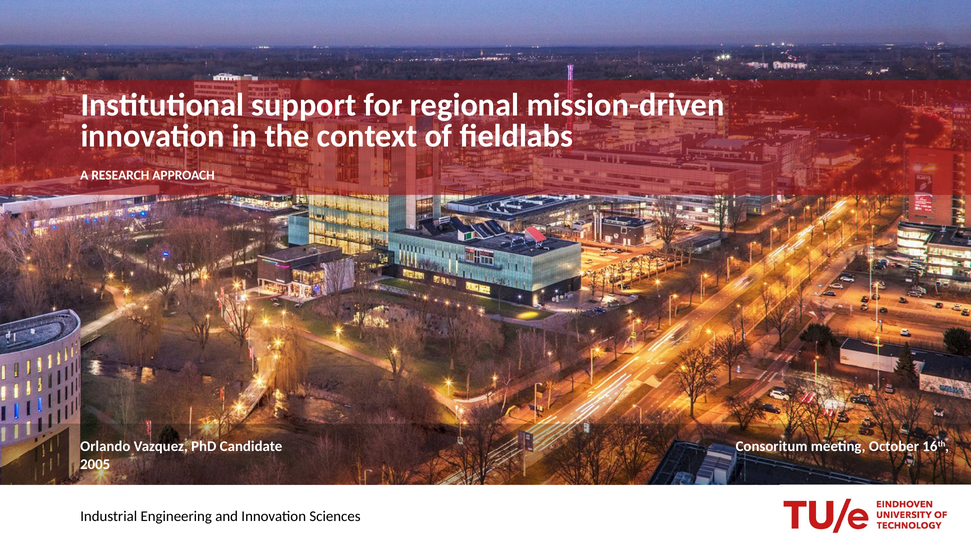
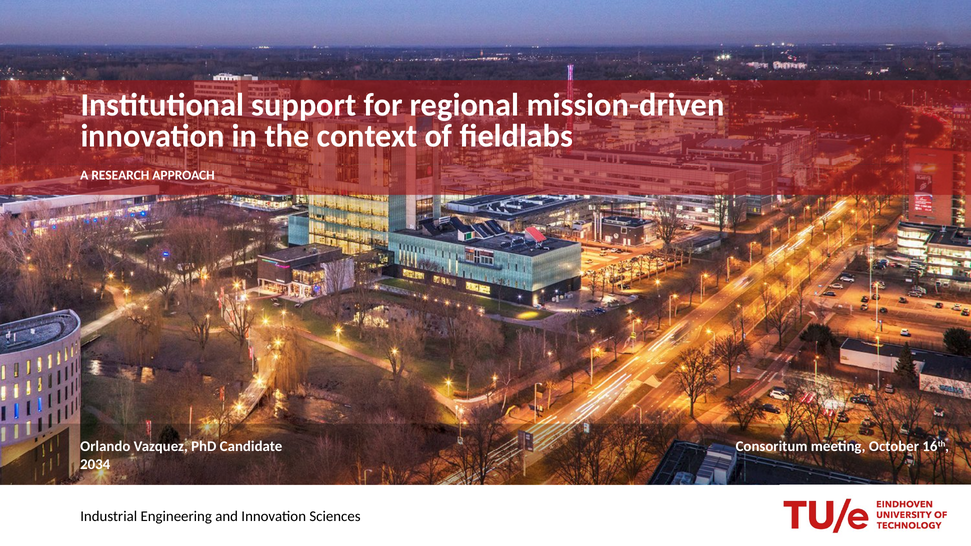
2005: 2005 -> 2034 (95, 464)
